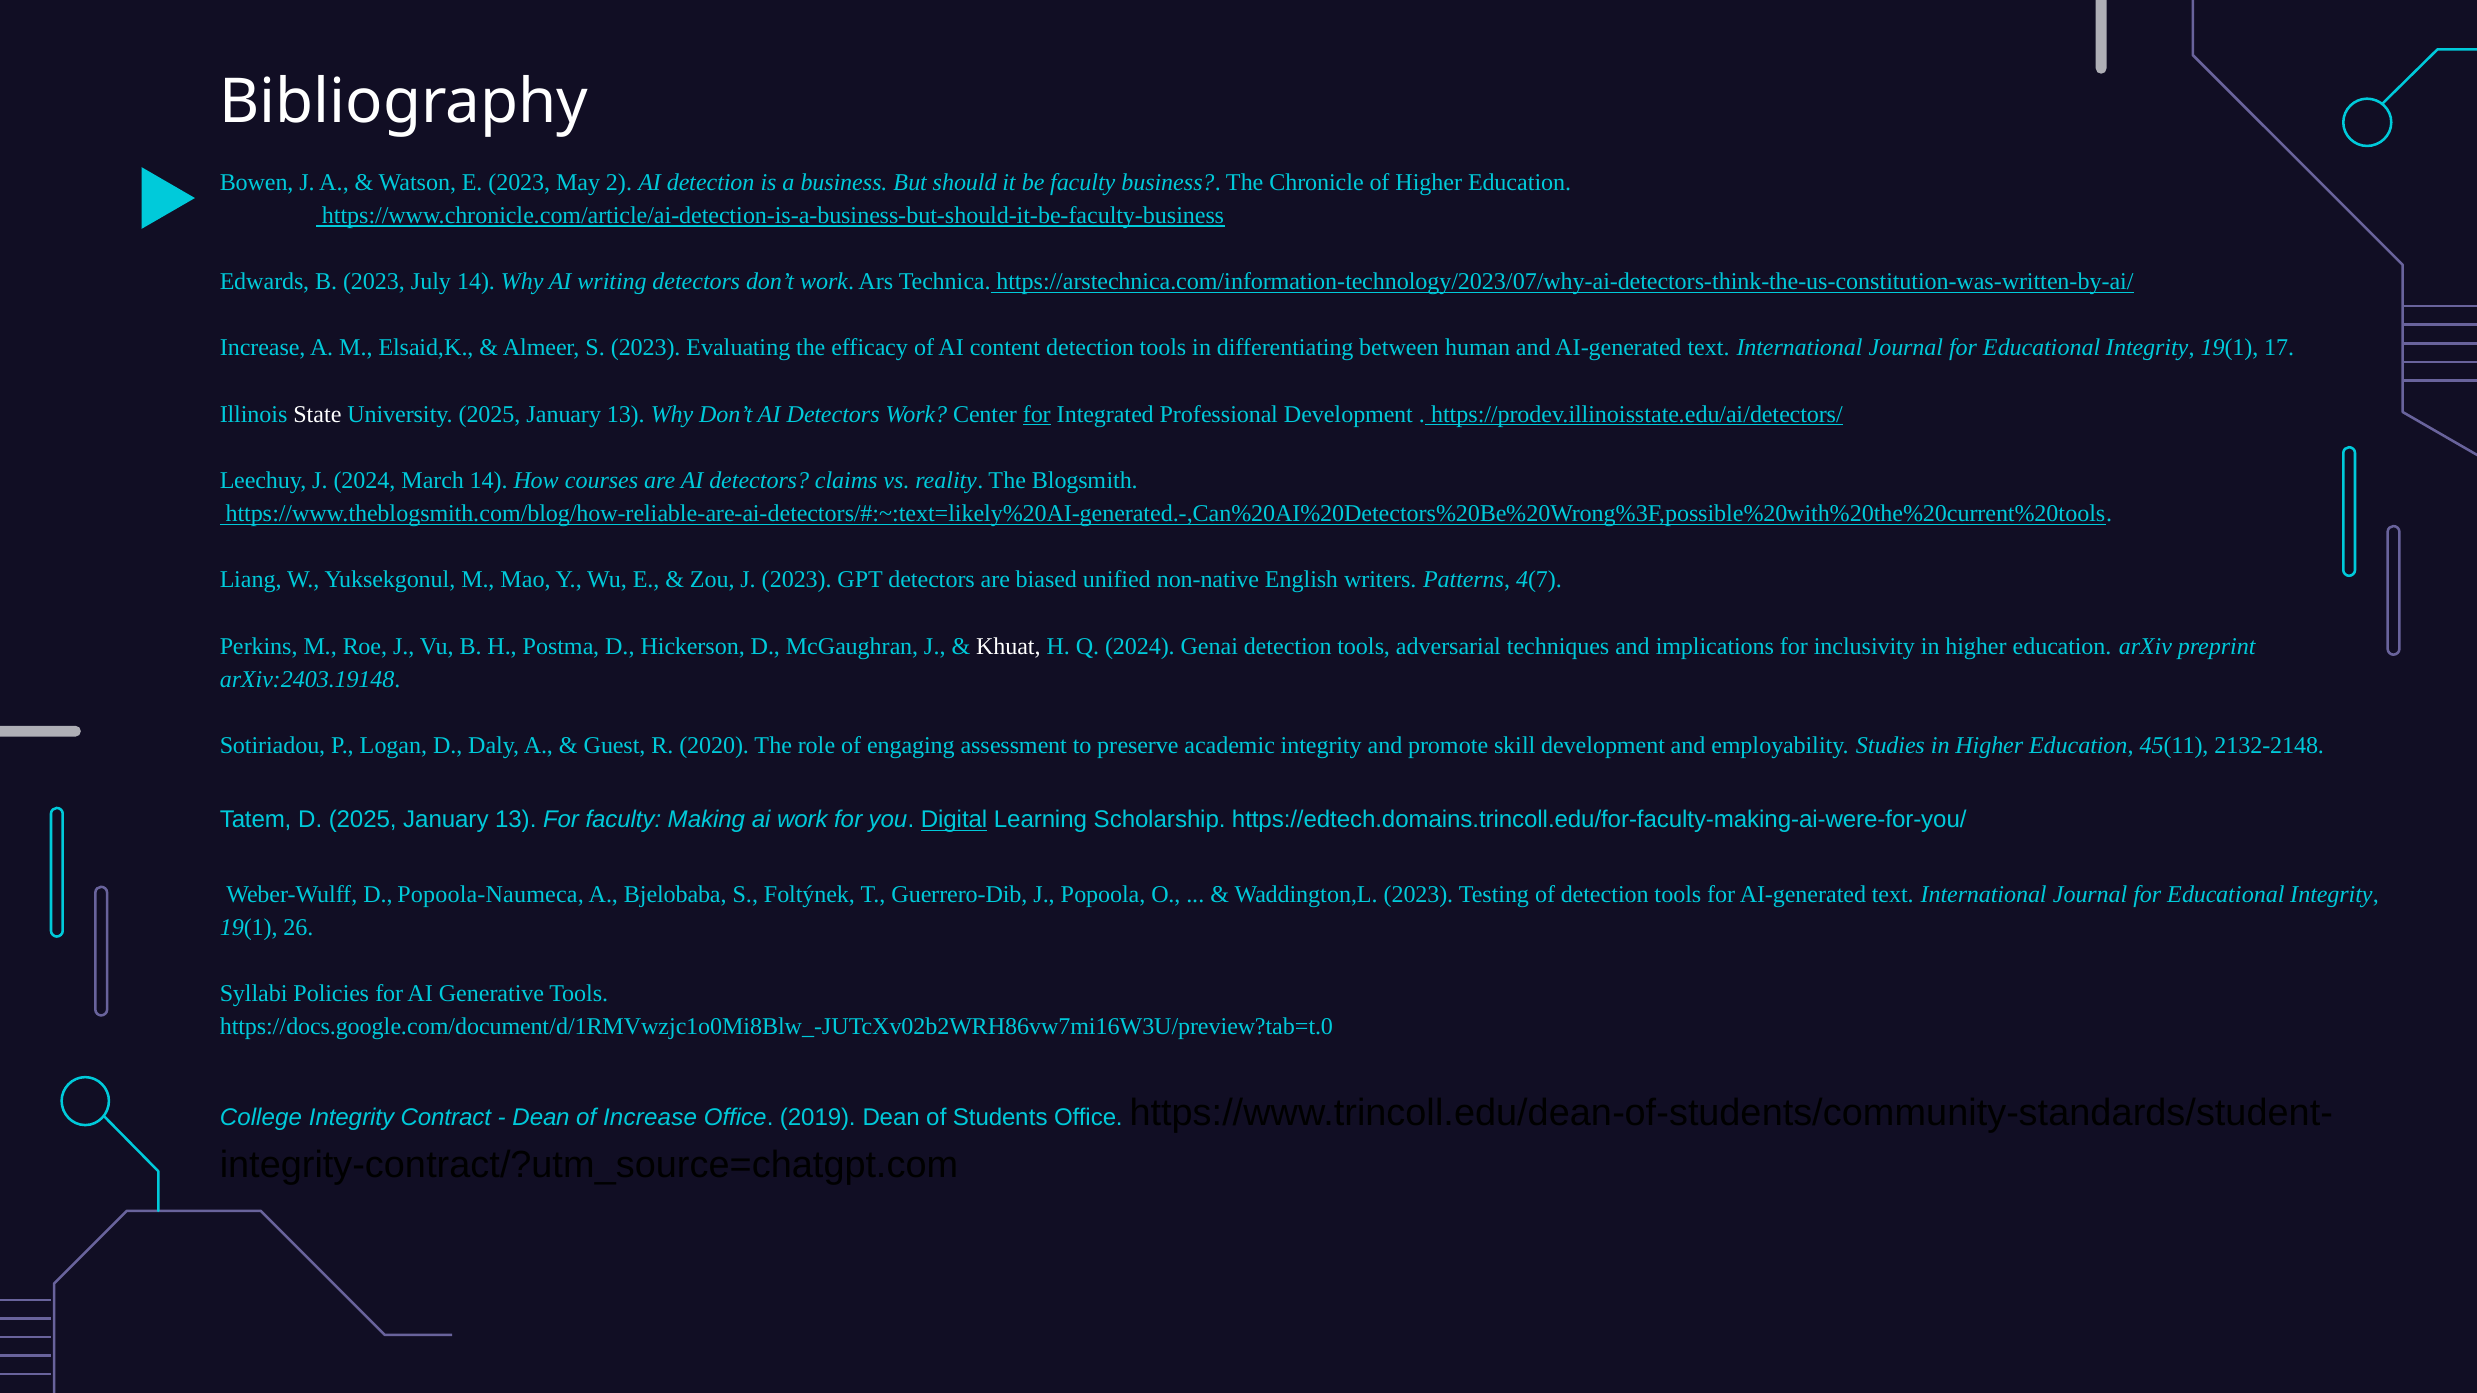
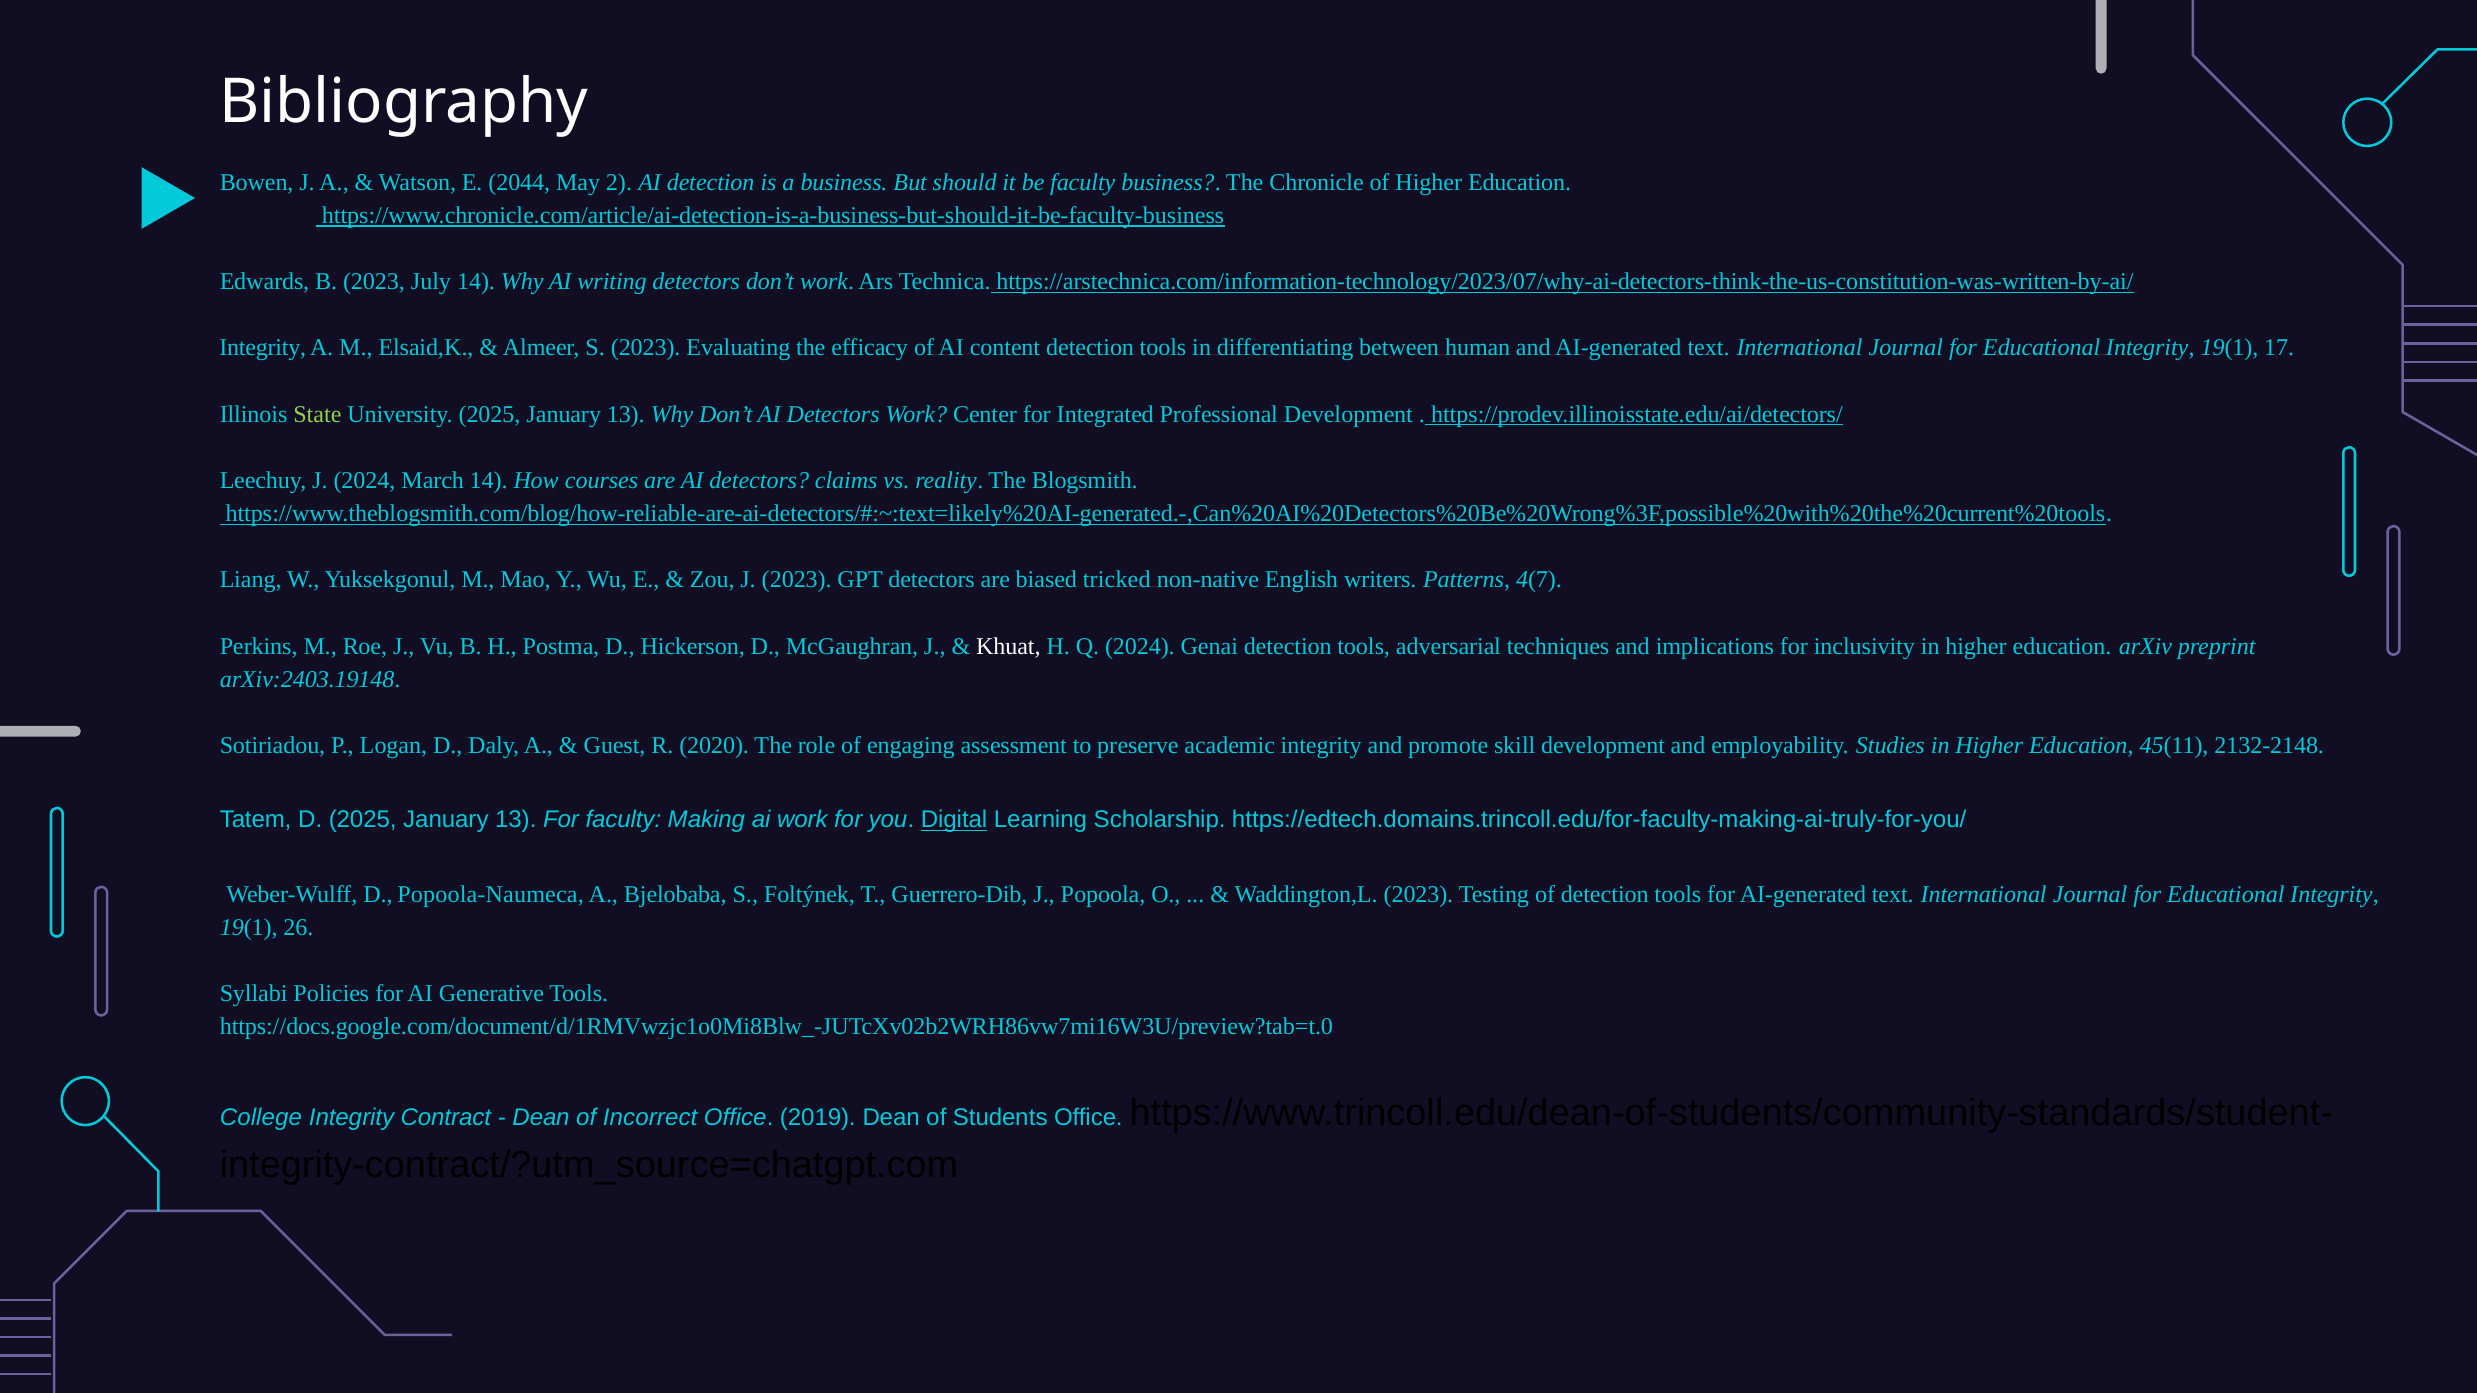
E 2023: 2023 -> 2044 (519, 182)
Increase: Increase -> Integrity (263, 348)
State colour: white -> light green (317, 414)
for underline: present -> none (1037, 414)
unified: unified -> tricked (1117, 580)
https://edtech.domains.trincoll.edu/for-faculty-making-ai-were-for-you/: https://edtech.domains.trincoll.edu/for-faculty-making-ai-were-for-you/ -> https://edtech.domains.trincoll.edu/for-faculty-making-ai-truly-for-you/ (1599, 820)
of Increase: Increase -> Incorrect (650, 1118)
